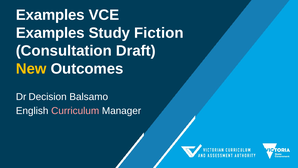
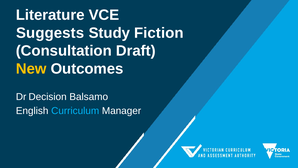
Examples: Examples -> Literature (50, 15)
Examples: Examples -> Suggests (50, 33)
Curriculum colour: pink -> light blue (75, 111)
